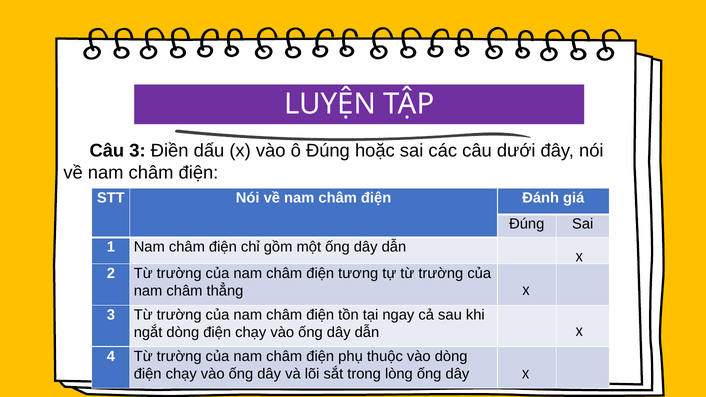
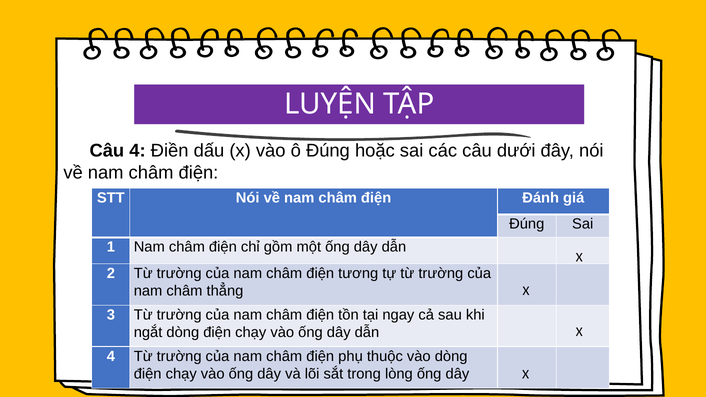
Câu 3: 3 -> 4 (137, 151)
